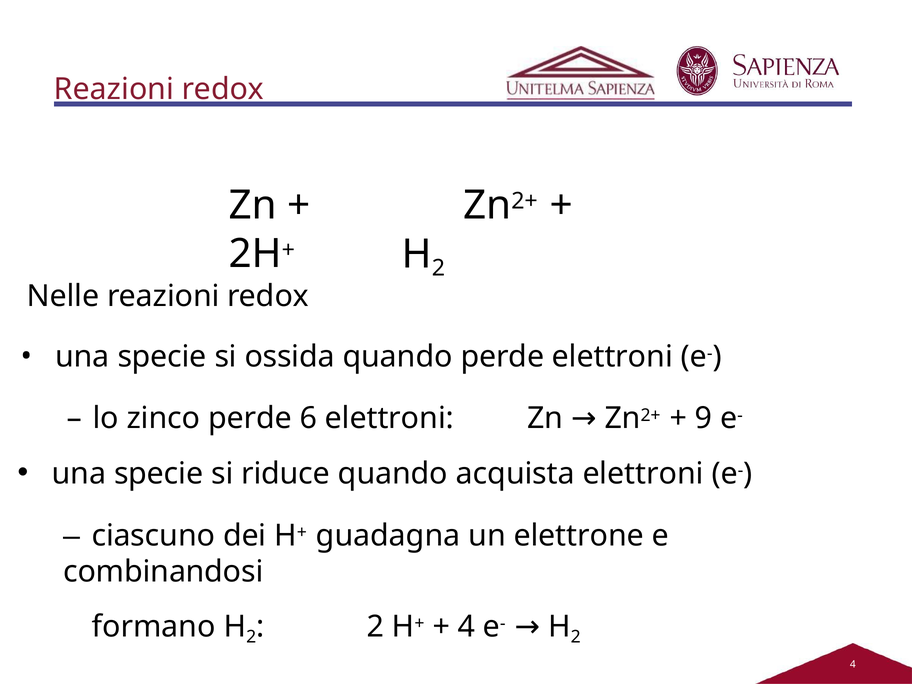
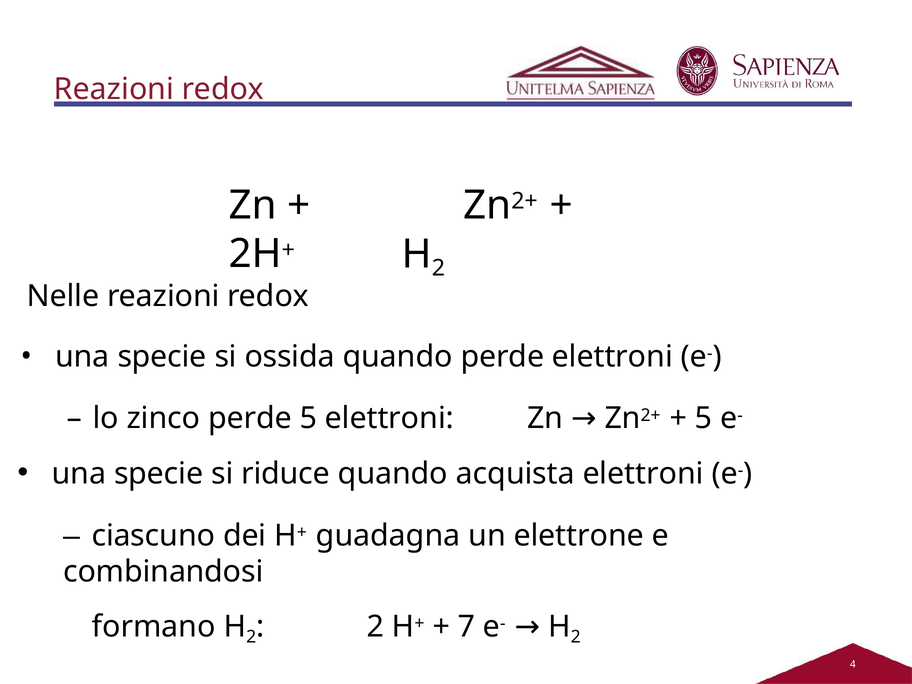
9: 9 -> 5 (704, 418)
perde 6: 6 -> 5 (308, 418)
4: 4 -> 7 (467, 627)
